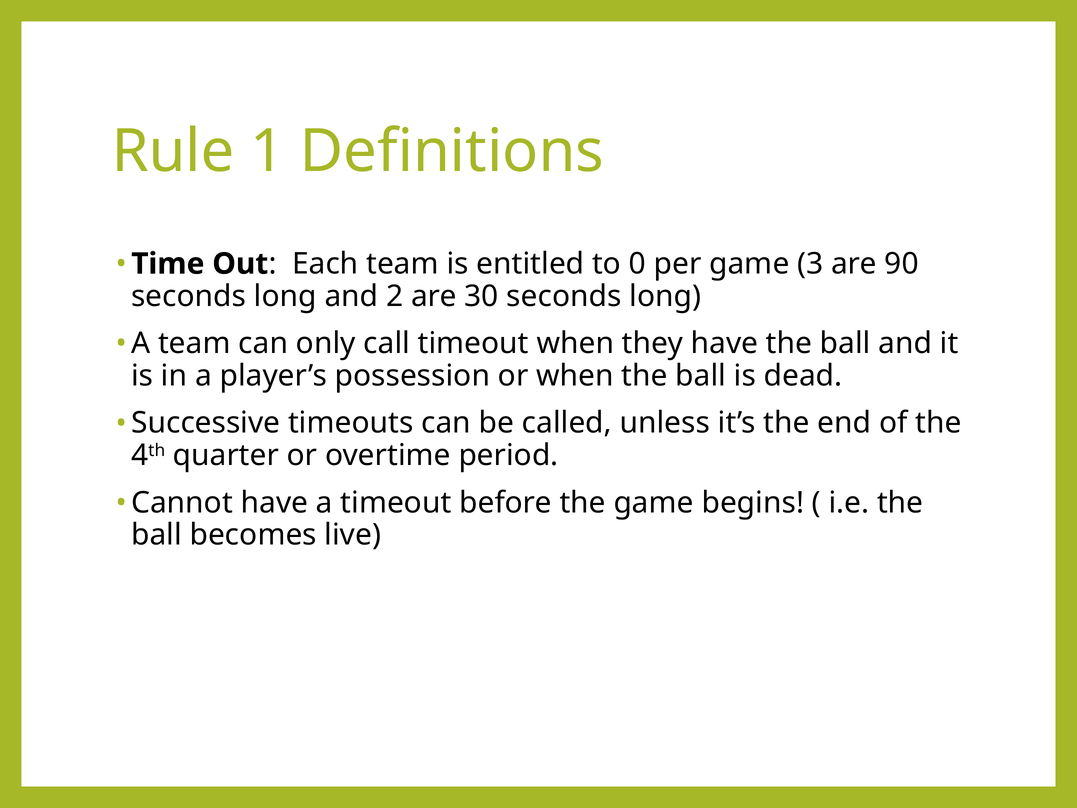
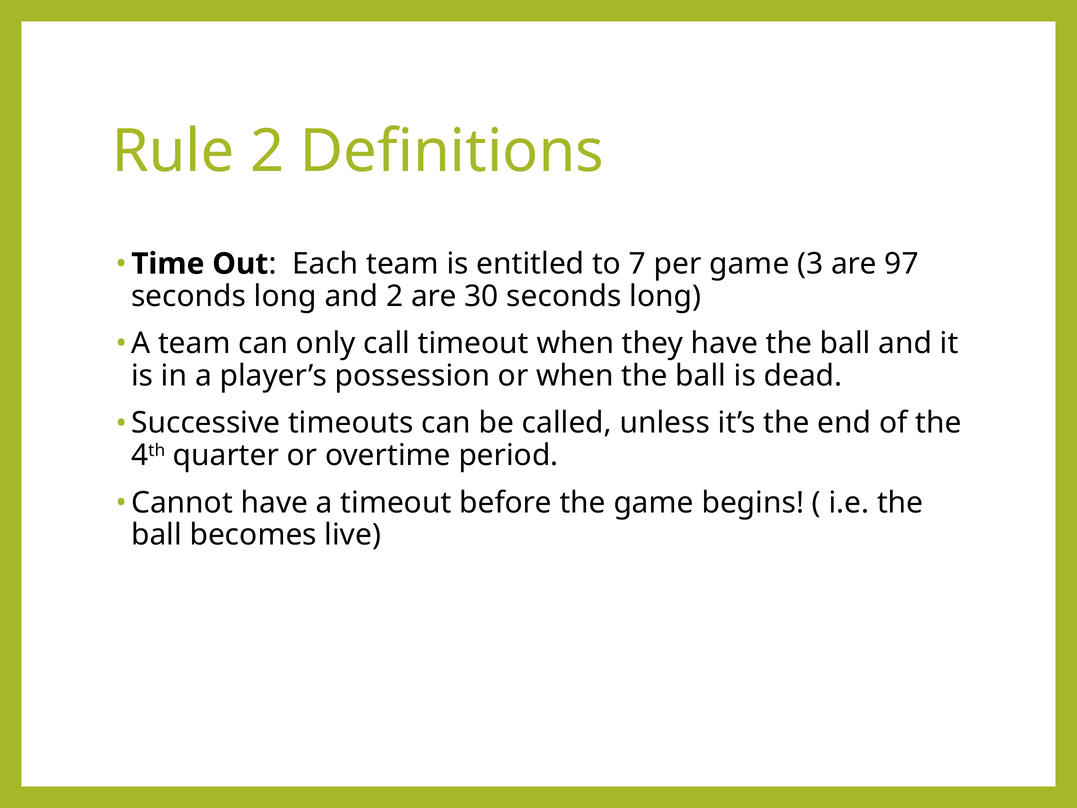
Rule 1: 1 -> 2 (267, 151)
0: 0 -> 7 (637, 264)
90: 90 -> 97 (902, 264)
